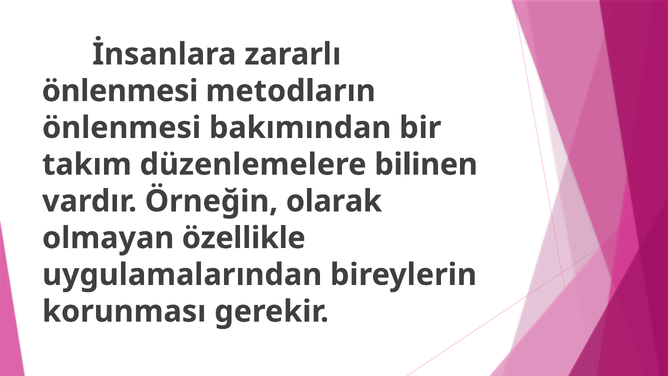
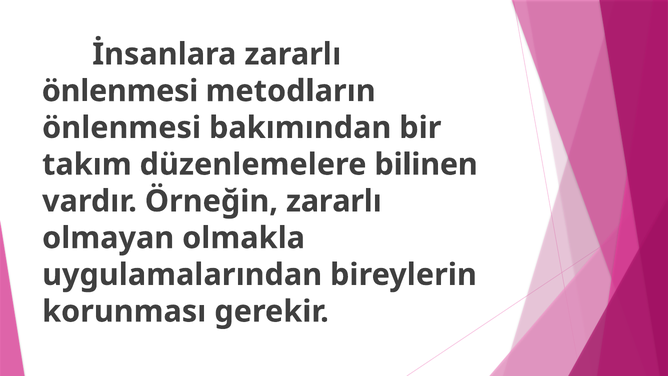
Örneğin olarak: olarak -> zararlı (334, 201)
özellikle: özellikle -> olmakla (244, 238)
